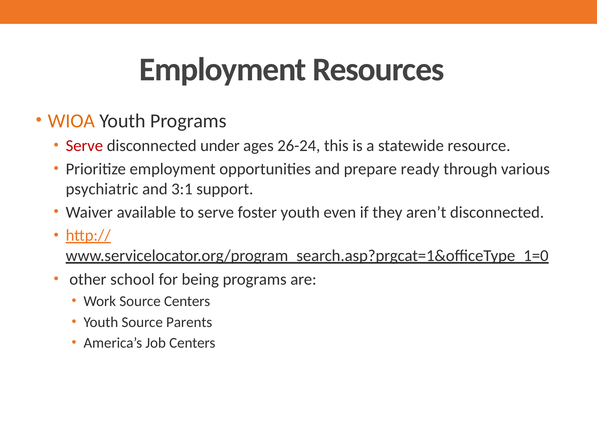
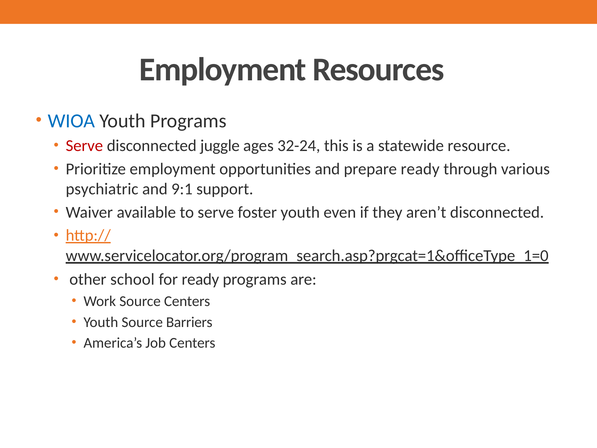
WIOA colour: orange -> blue (71, 121)
under: under -> juggle (220, 146)
26-24: 26-24 -> 32-24 (299, 146)
3:1: 3:1 -> 9:1 (182, 189)
for being: being -> ready (200, 279)
Parents: Parents -> Barriers (189, 322)
